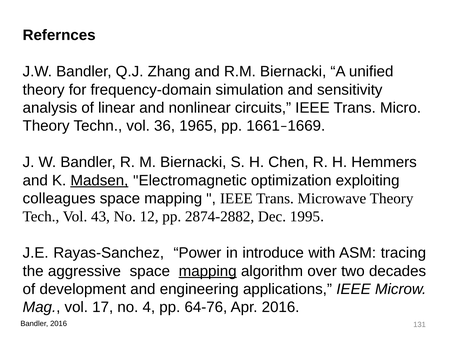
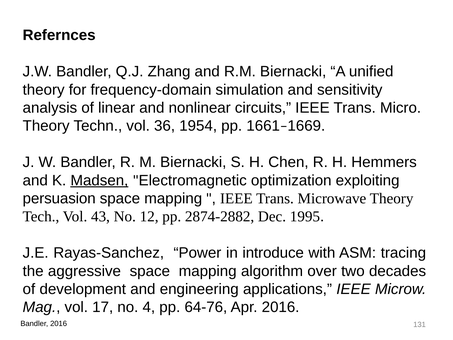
1965: 1965 -> 1954 (198, 126)
colleagues: colleagues -> persuasion (59, 198)
mapping underline: present -> none (208, 271)
